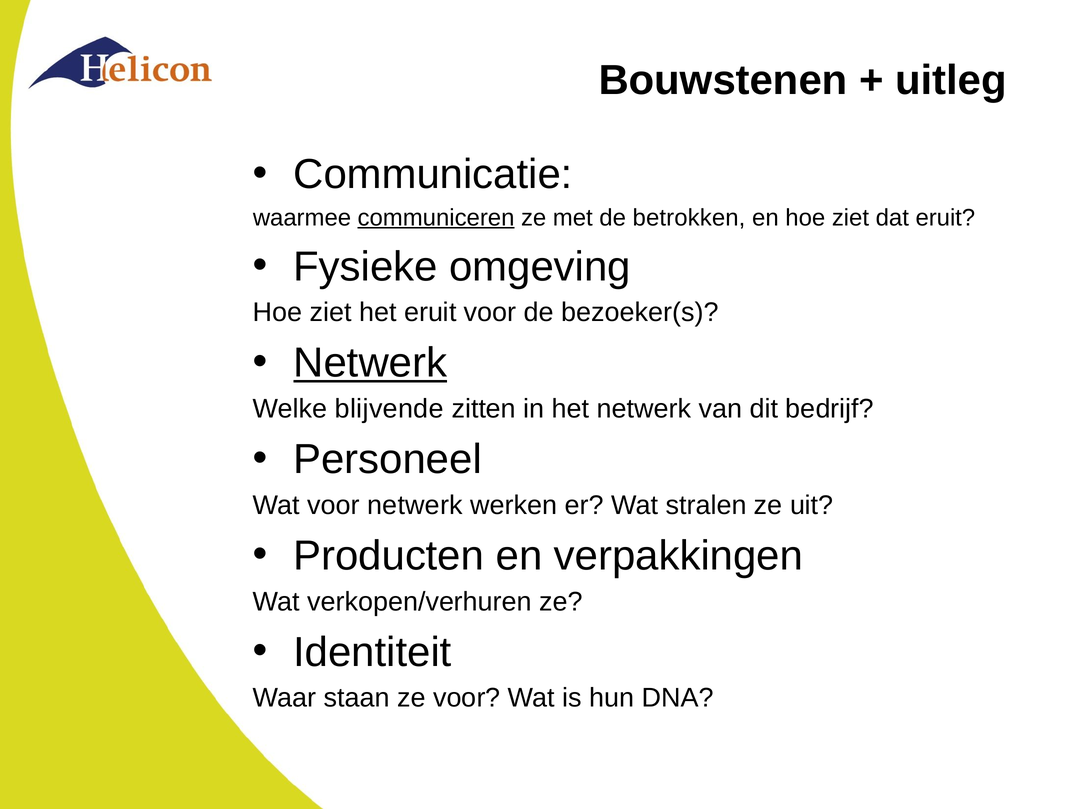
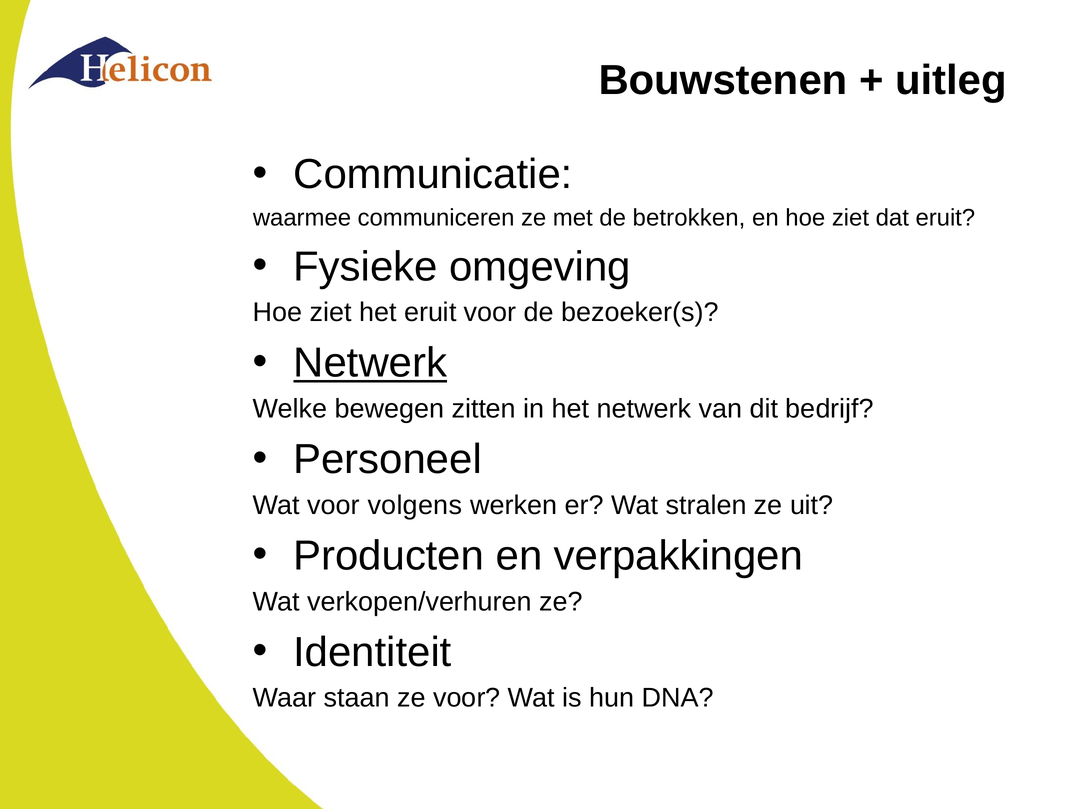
communiceren underline: present -> none (436, 218)
blijvende: blijvende -> bewegen (389, 409)
voor netwerk: netwerk -> volgens (415, 505)
